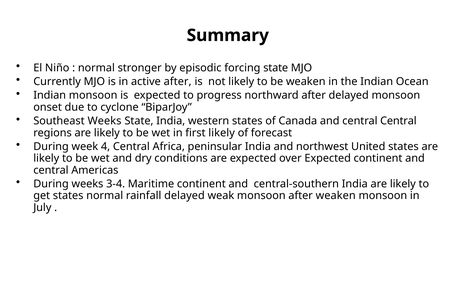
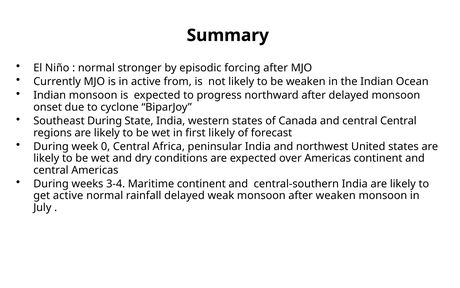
forcing state: state -> after (276, 68)
active after: after -> from (178, 81)
Southeast Weeks: Weeks -> During (105, 121)
4: 4 -> 0 (106, 146)
over Expected: Expected -> Americas (328, 158)
get states: states -> active (68, 195)
